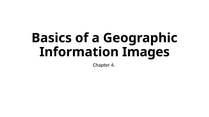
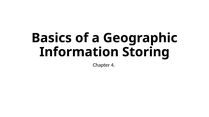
Images: Images -> Storing (146, 52)
